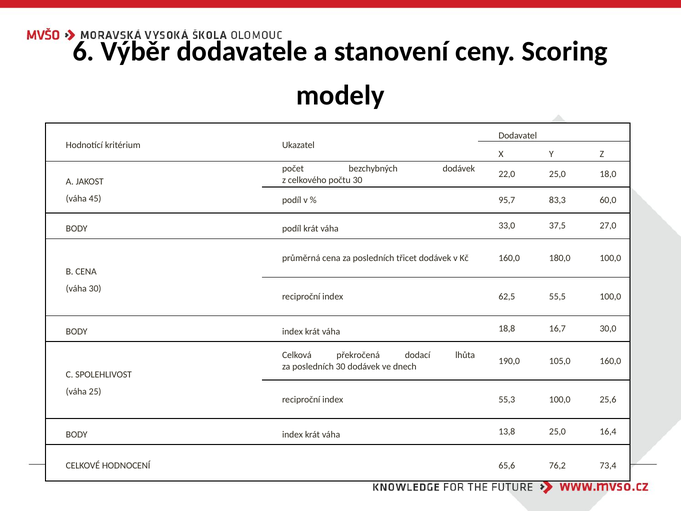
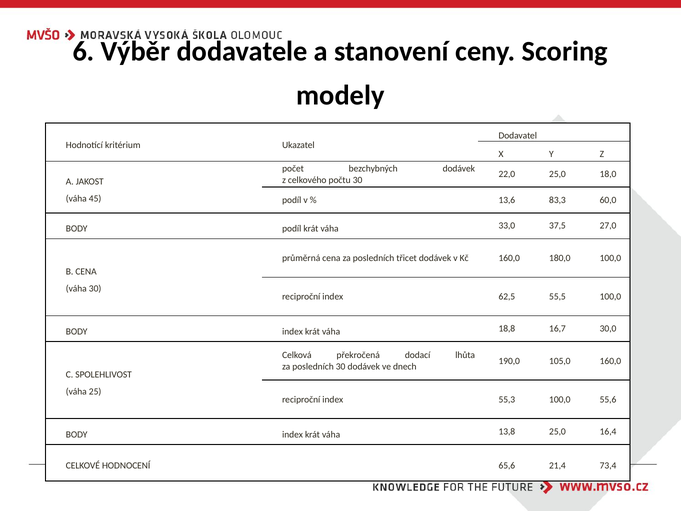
95,7: 95,7 -> 13,6 (507, 200)
25,6: 25,6 -> 55,6 (608, 399)
76,2: 76,2 -> 21,4 (557, 465)
